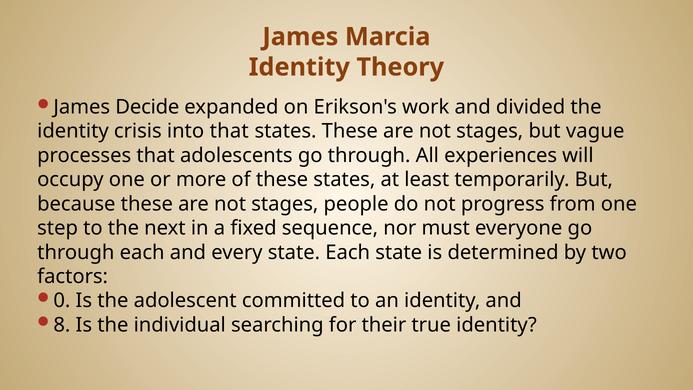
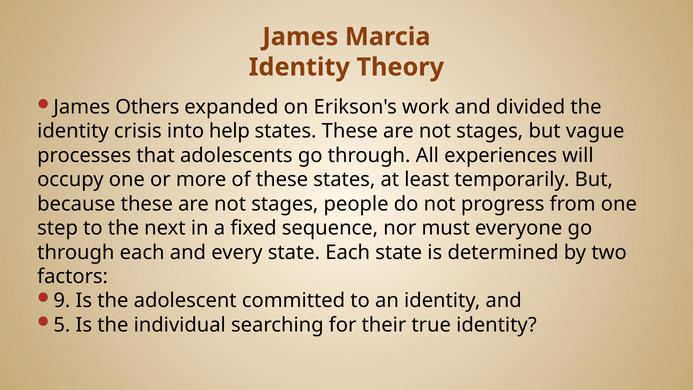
Decide: Decide -> Others (147, 107)
into that: that -> help (229, 131)
0: 0 -> 9 (62, 301)
8: 8 -> 5 (62, 325)
